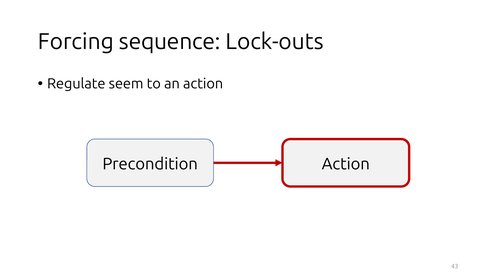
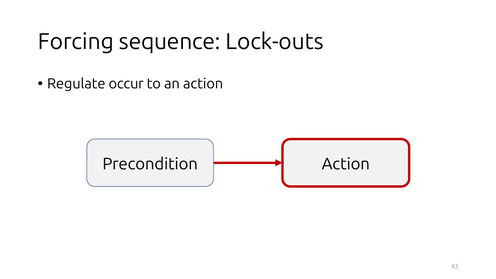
seem: seem -> occur (126, 84)
